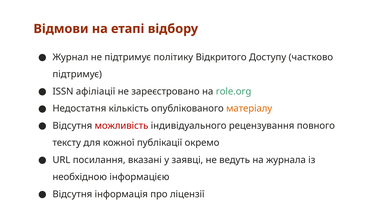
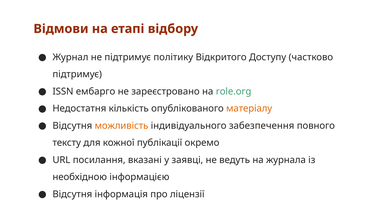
афіліації: афіліації -> ембарго (96, 92)
можливість colour: red -> orange (122, 126)
рецензування: рецензування -> забезпечення (262, 126)
